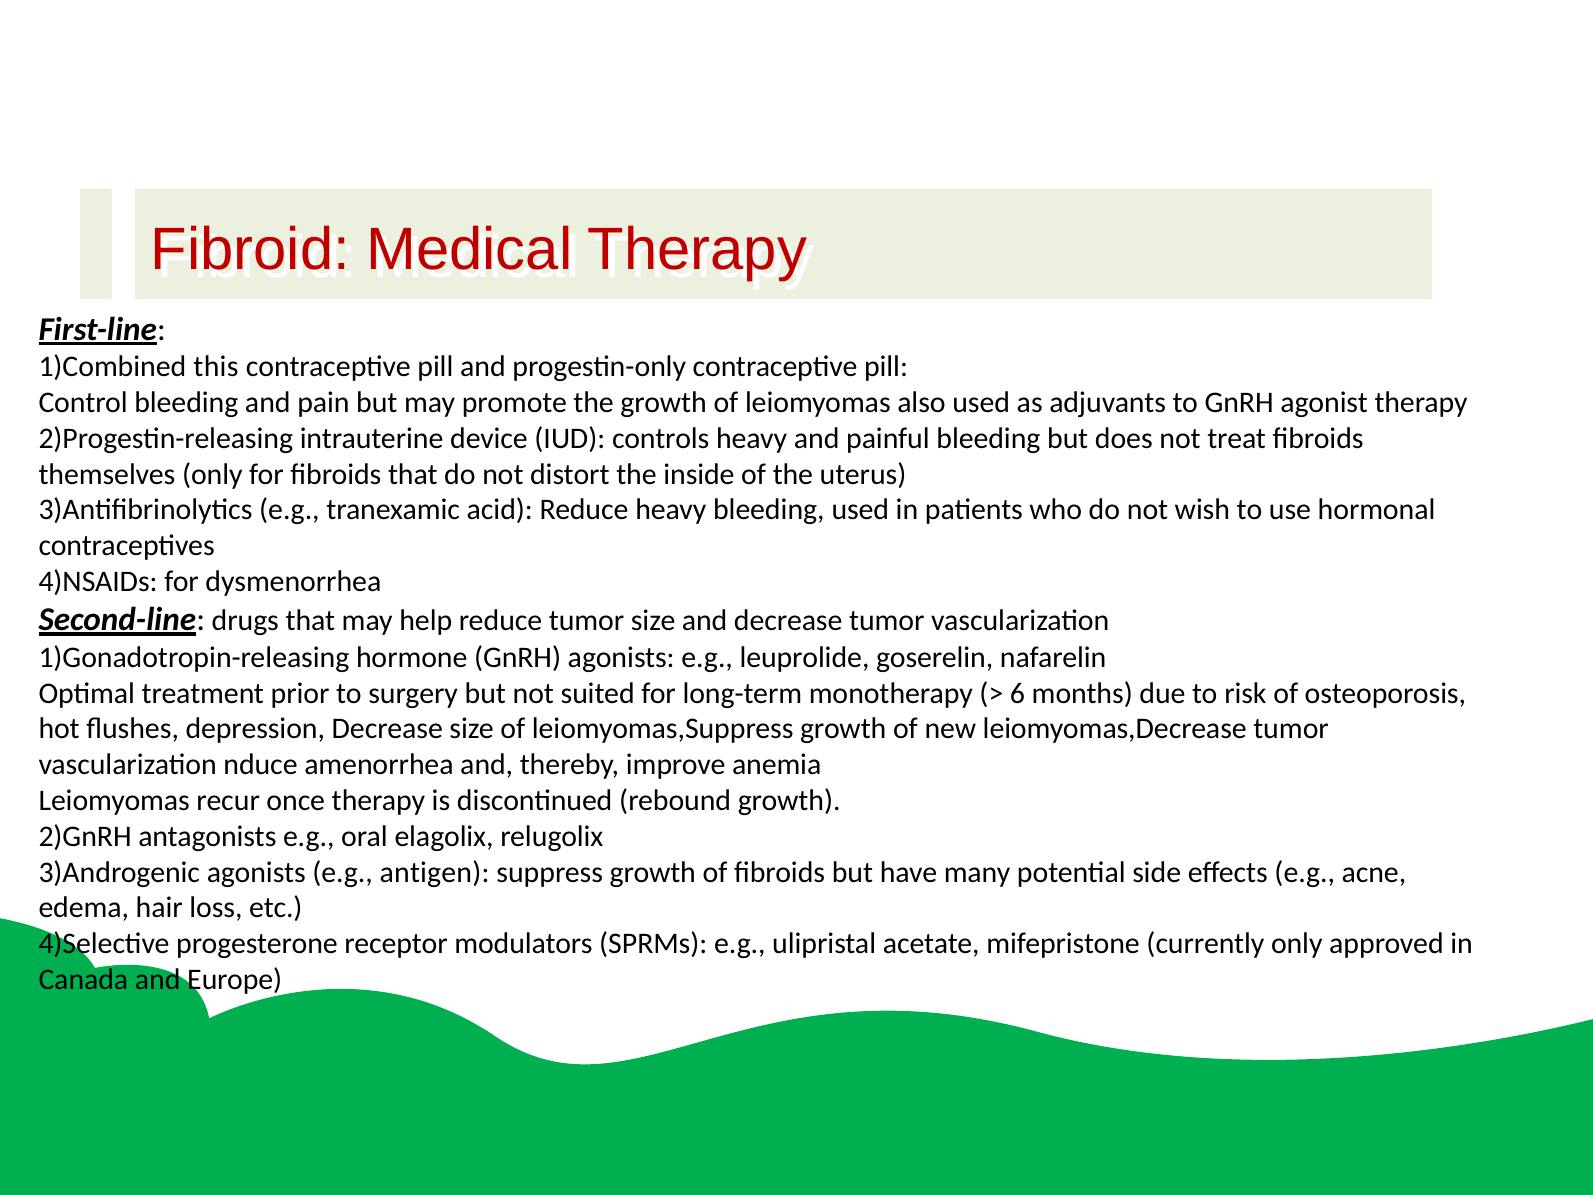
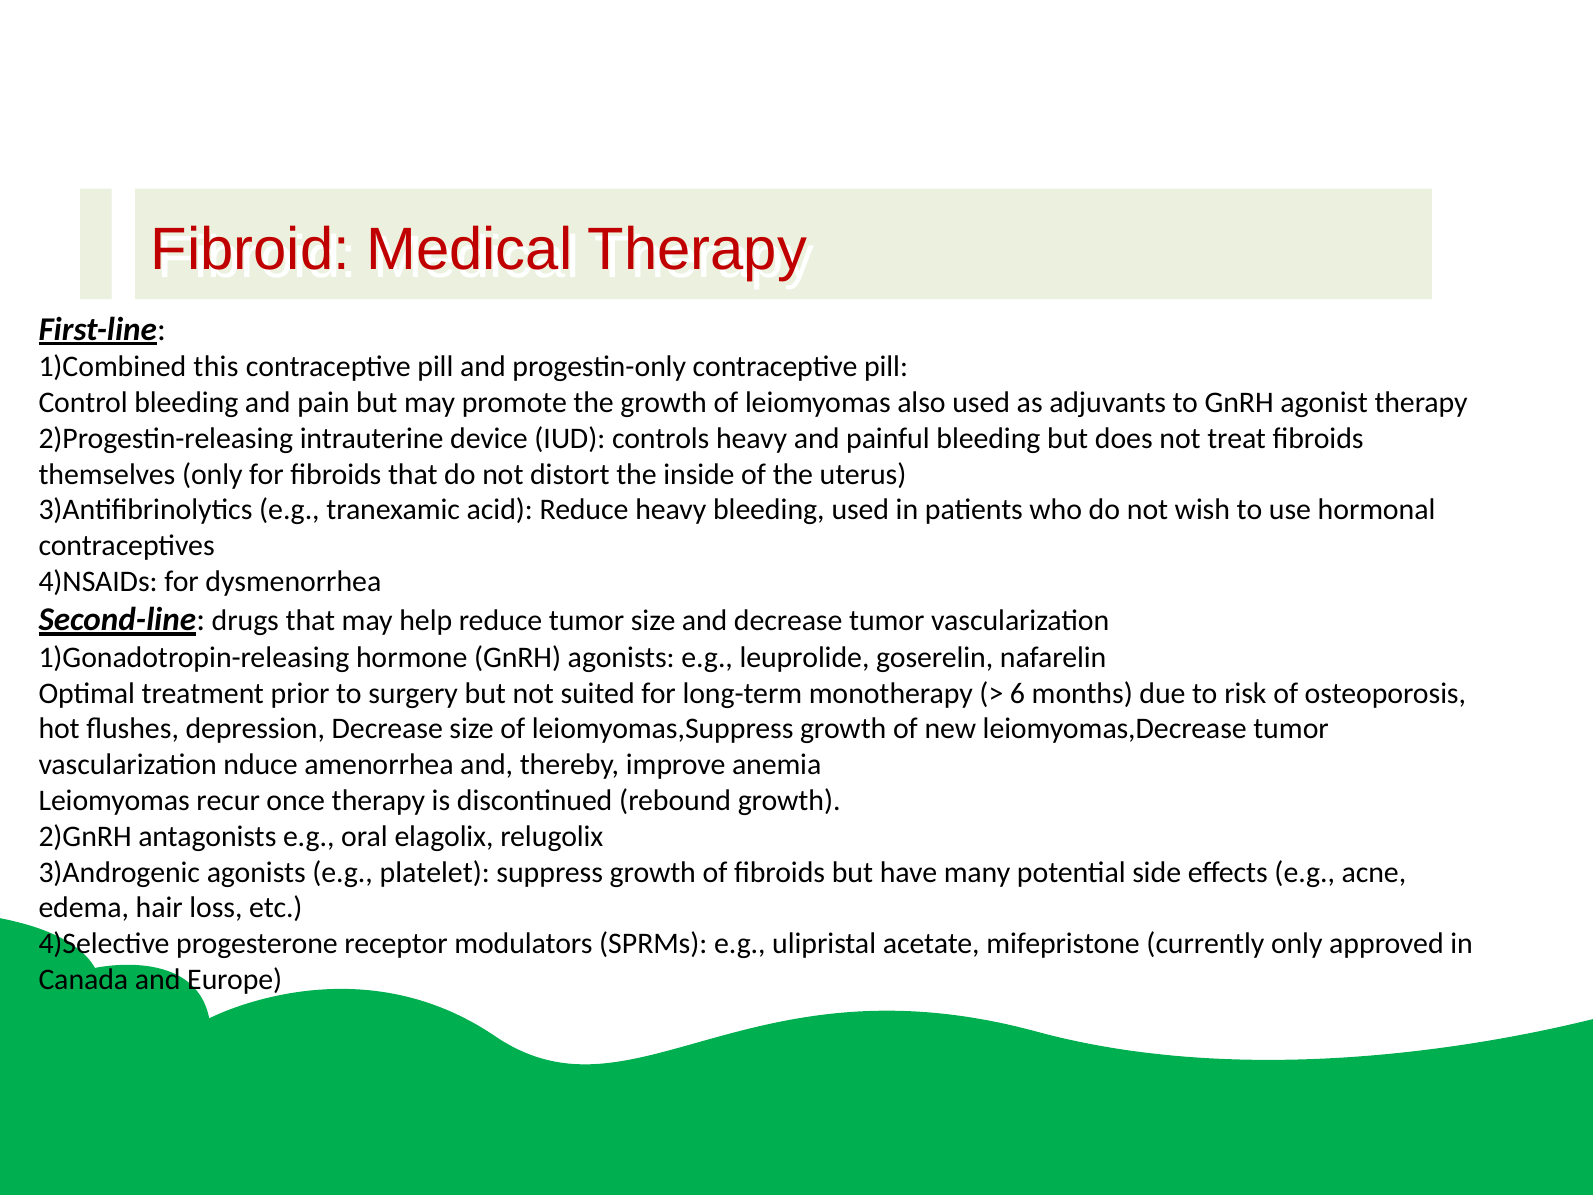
antigen: antigen -> platelet (435, 872)
